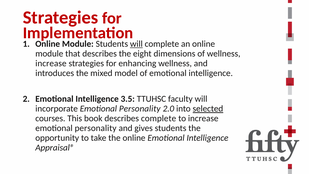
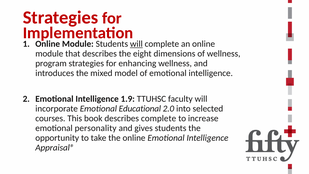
increase: increase -> program (51, 63)
3.5: 3.5 -> 1.9 (128, 99)
incorporate Emotional Personality: Personality -> Educational (140, 109)
selected underline: present -> none (208, 109)
